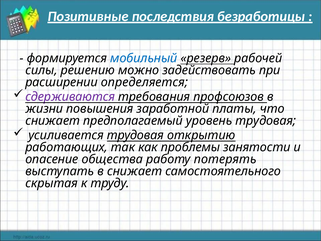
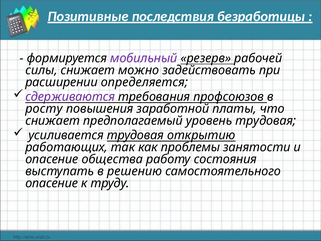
мобильный colour: blue -> purple (144, 58)
силы решению: решению -> снижает (88, 70)
жизни: жизни -> росту (44, 109)
потерять: потерять -> состояния (225, 159)
в снижает: снижает -> решению (135, 171)
скрытая: скрытая -> опасение (52, 183)
